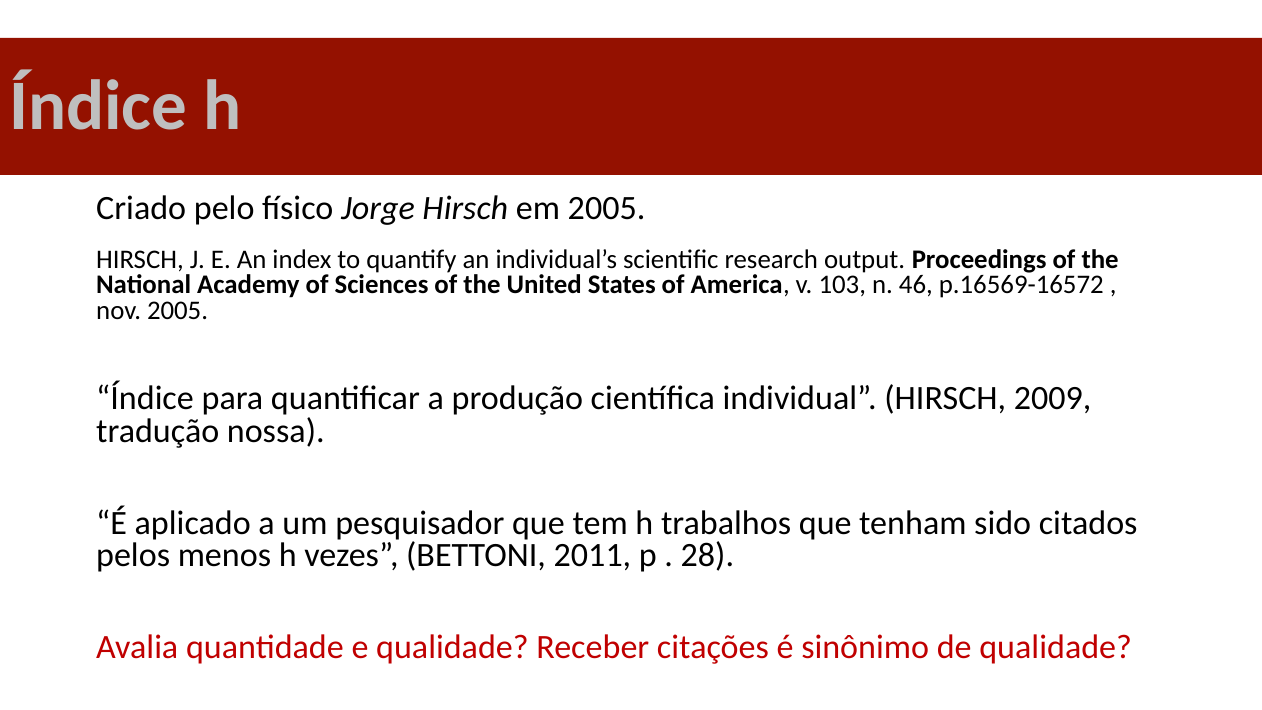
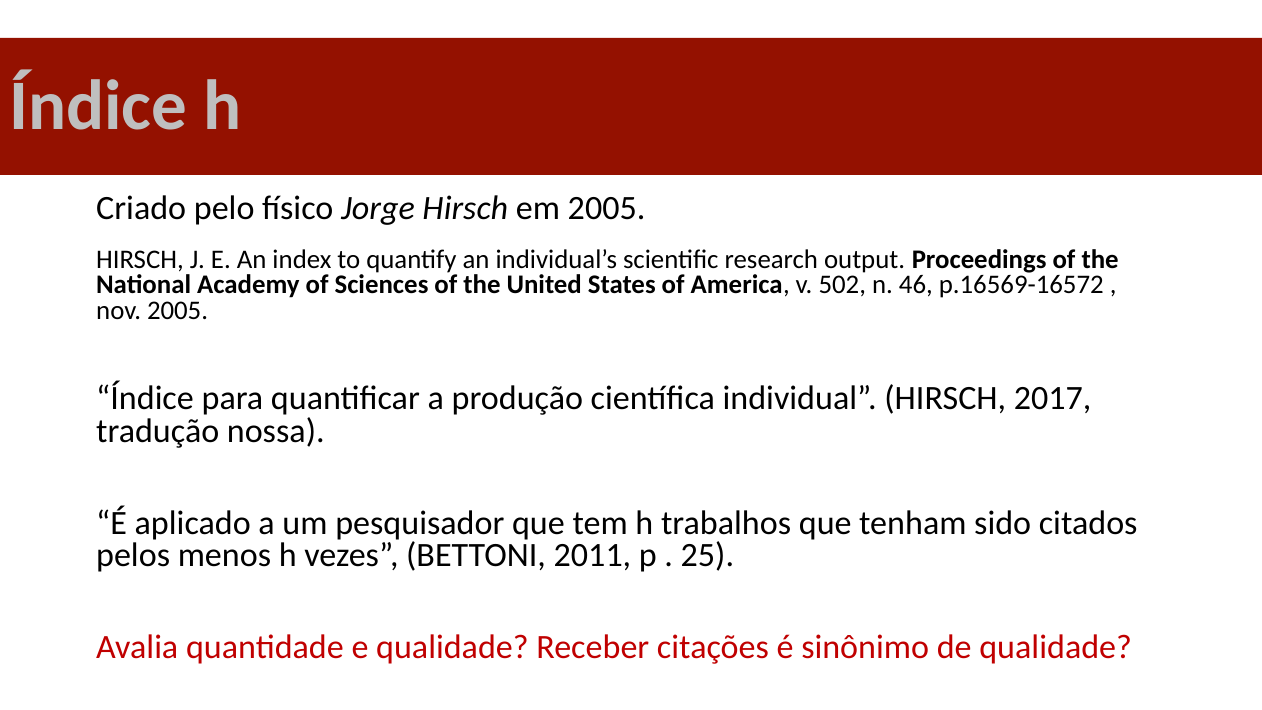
103: 103 -> 502 (842, 285)
2009: 2009 -> 2017 (1053, 398)
28: 28 -> 25 (707, 556)
